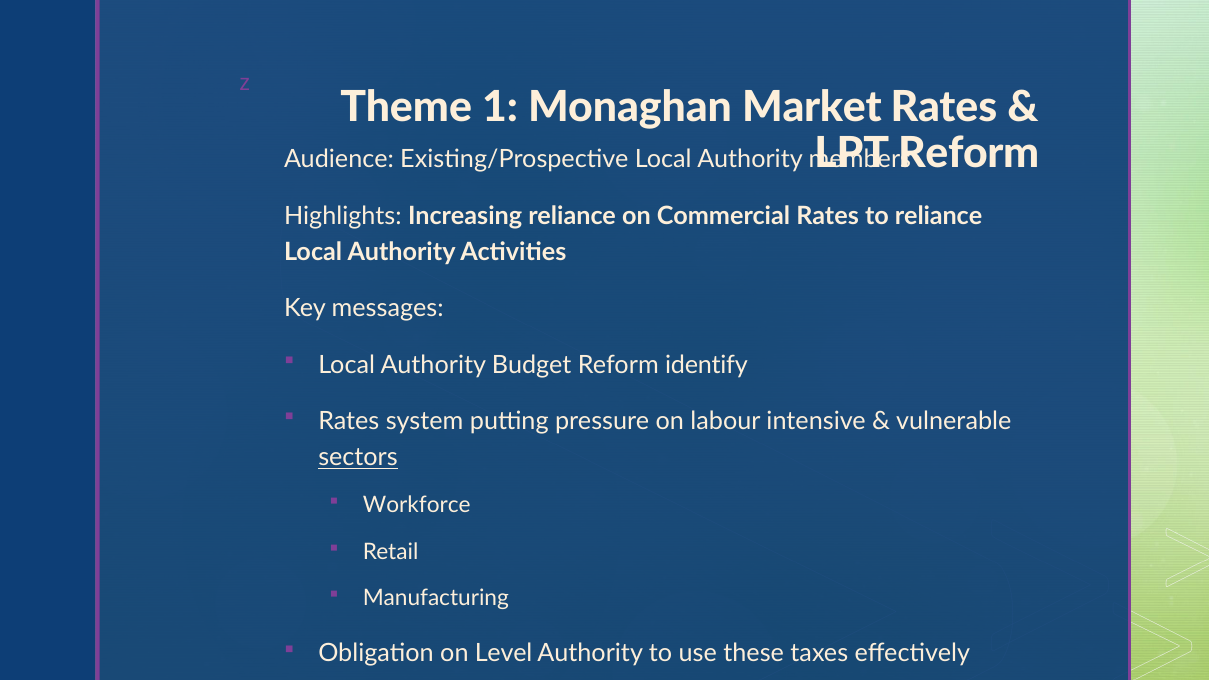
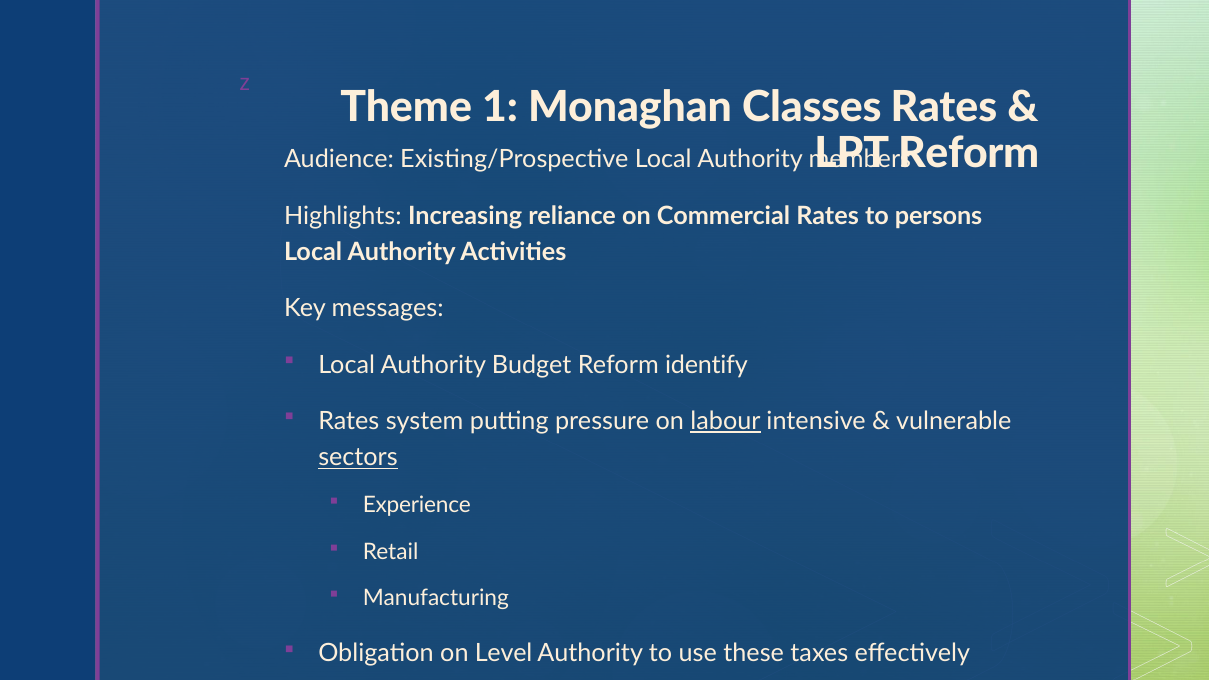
Market: Market -> Classes (812, 108)
to reliance: reliance -> persons (939, 216)
labour underline: none -> present (726, 421)
Workforce: Workforce -> Experience (417, 505)
